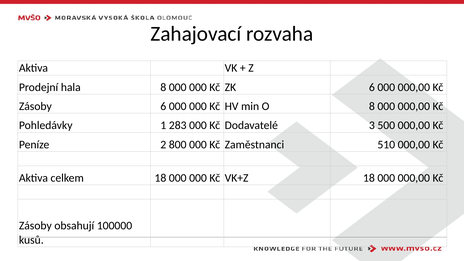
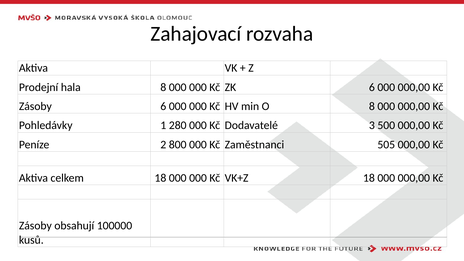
283: 283 -> 280 (178, 125)
510: 510 -> 505 (386, 145)
